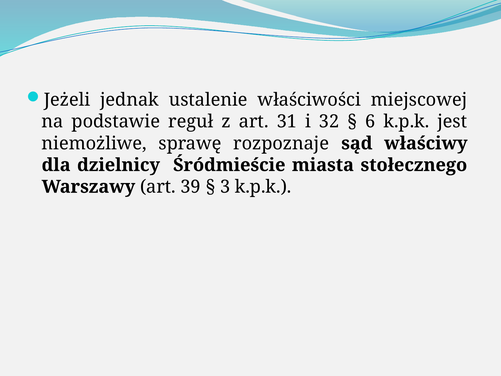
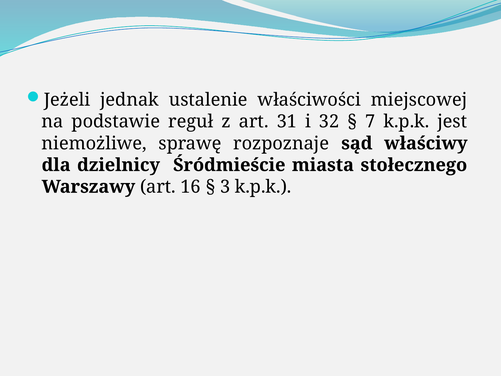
6: 6 -> 7 (370, 122)
39: 39 -> 16 (191, 187)
